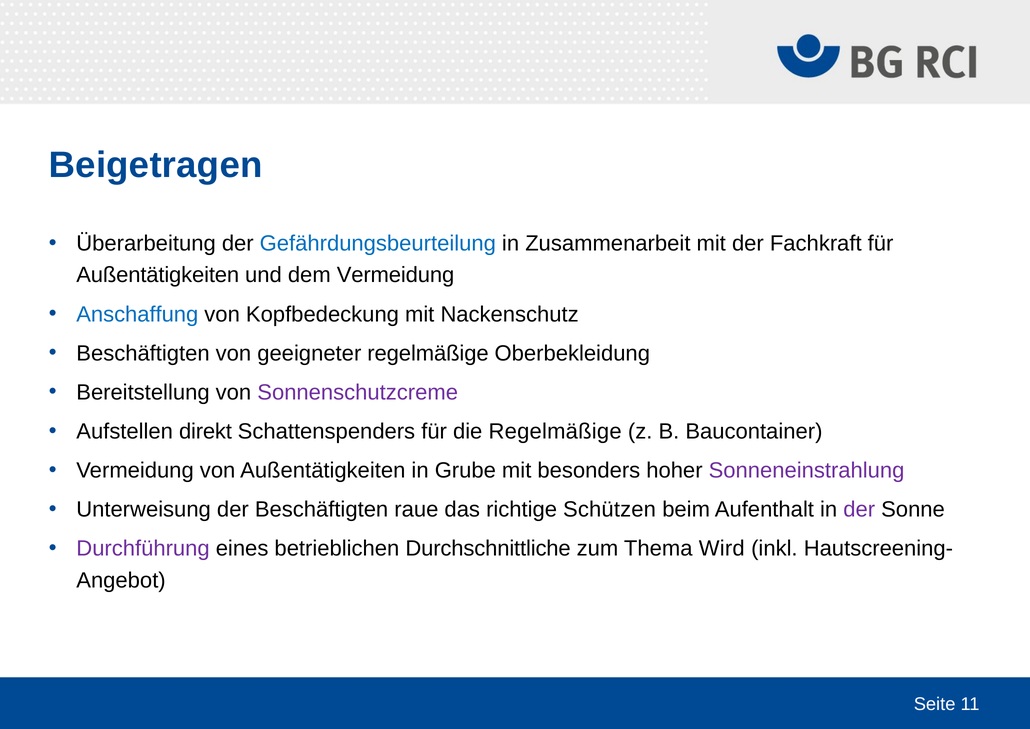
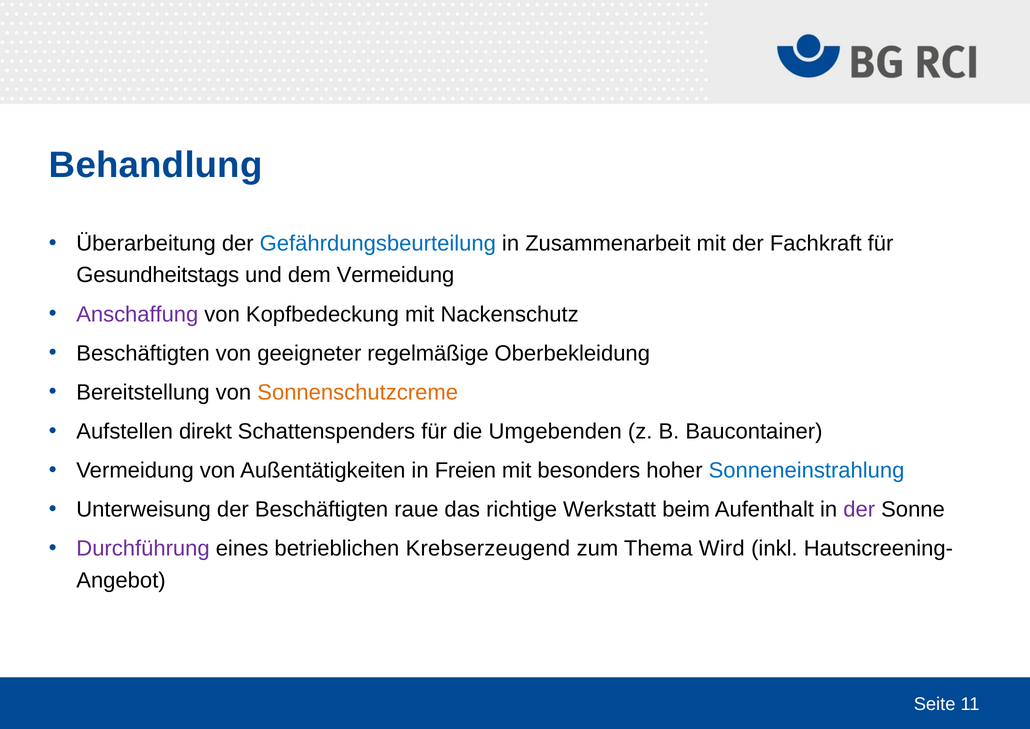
Beigetragen: Beigetragen -> Behandlung (156, 165)
Außentätigkeiten: Außentätigkeiten -> Gesundheitstags (158, 275)
Anschaffung colour: blue -> purple (137, 314)
Sonnenschutzcreme colour: purple -> orange (358, 392)
die Regelmäßige: Regelmäßige -> Umgebenden (555, 431)
Grube: Grube -> Freien (465, 470)
Sonneneinstrahlung colour: purple -> blue (807, 470)
Schützen: Schützen -> Werkstatt (610, 509)
Durchschnittliche: Durchschnittliche -> Krebserzeugend (488, 549)
